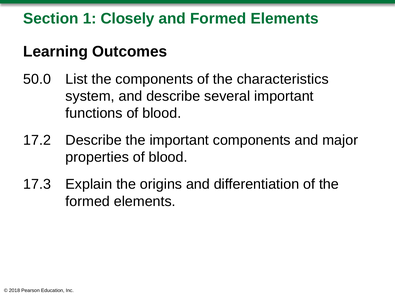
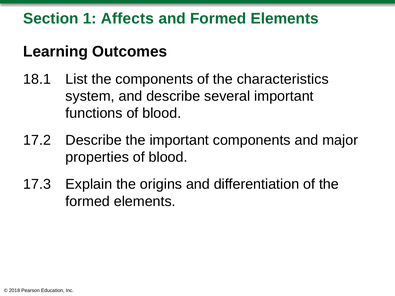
Closely: Closely -> Affects (127, 19)
50.0: 50.0 -> 18.1 (37, 79)
